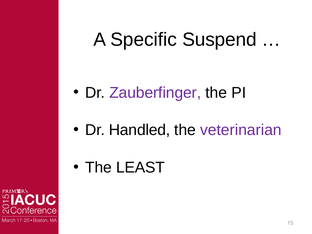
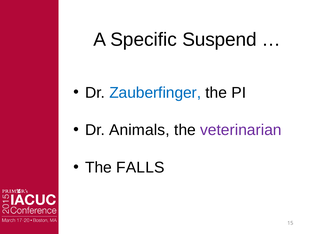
Zauberfinger colour: purple -> blue (155, 93)
Handled: Handled -> Animals (139, 130)
LEAST: LEAST -> FALLS (140, 167)
